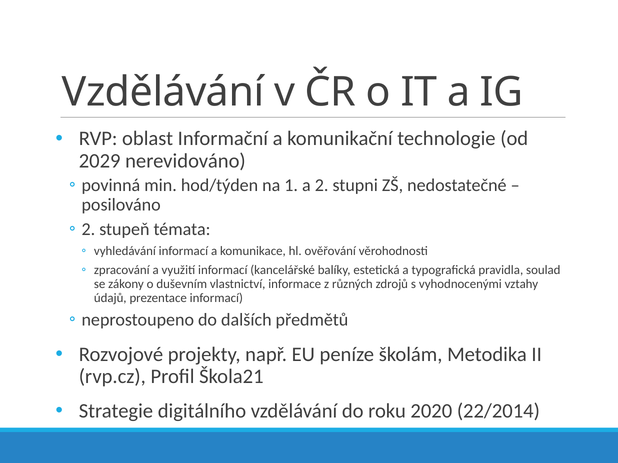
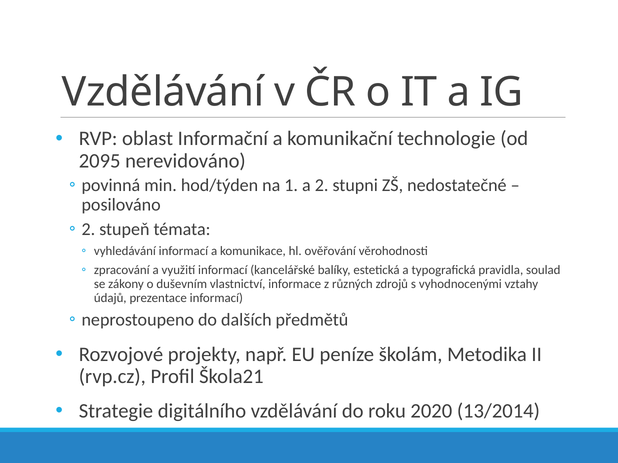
2029: 2029 -> 2095 (100, 161)
22/2014: 22/2014 -> 13/2014 (498, 411)
